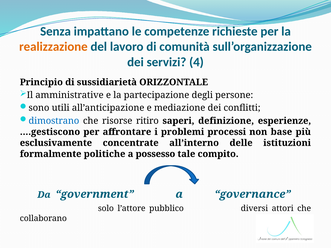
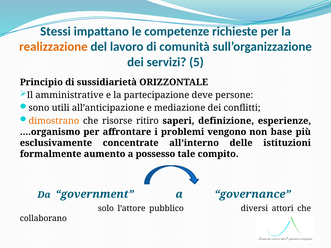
Senza: Senza -> Stessi (55, 31)
4: 4 -> 5 (196, 62)
degli: degli -> deve (202, 95)
dimostrano colour: blue -> orange (54, 121)
….gestiscono: ….gestiscono -> ….organismo (50, 132)
processi: processi -> vengono (227, 132)
politiche: politiche -> aumento (105, 154)
